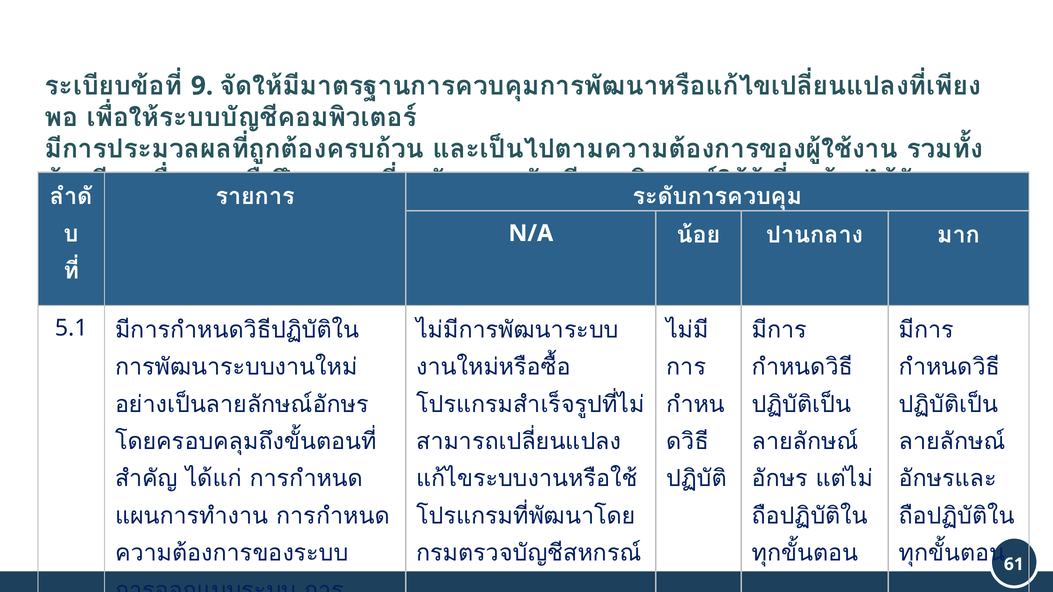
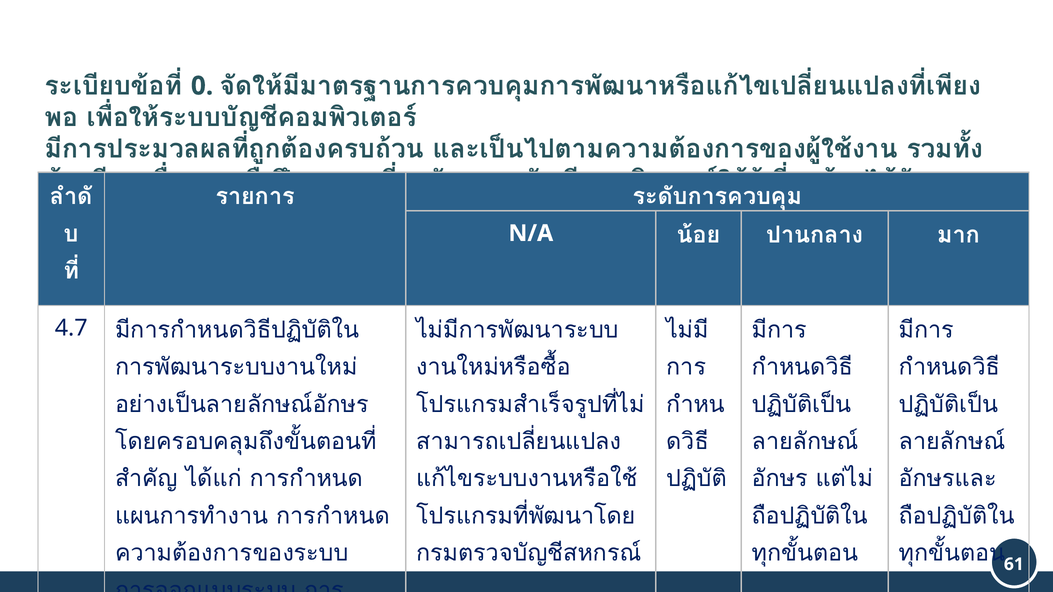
9: 9 -> 0 (202, 86)
5.1: 5.1 -> 4.7 (71, 328)
